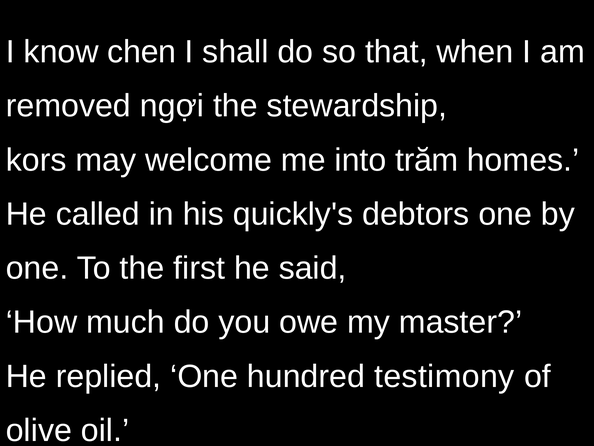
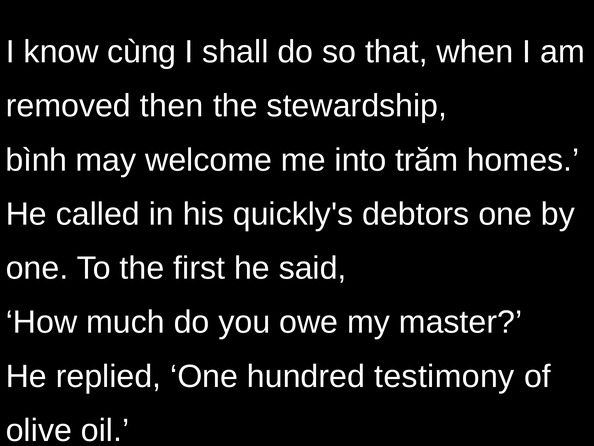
chen: chen -> cùng (142, 52)
ngợi: ngợi -> then (172, 106)
kors: kors -> bình (36, 160)
